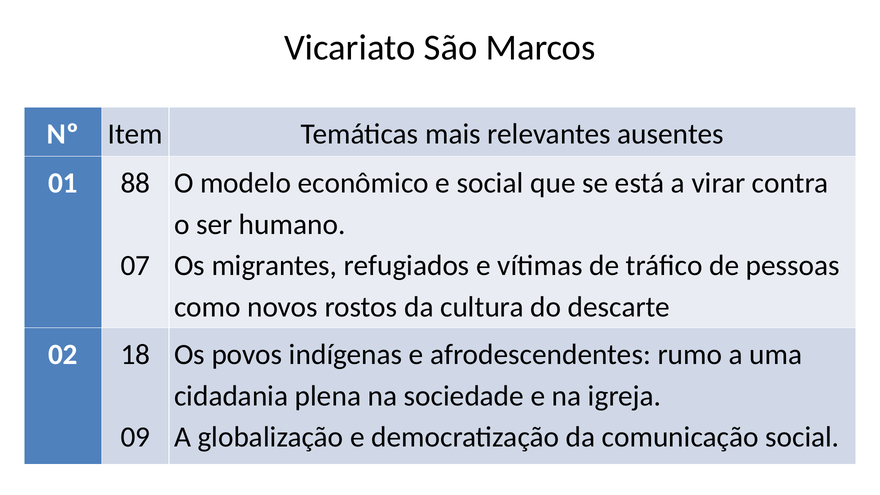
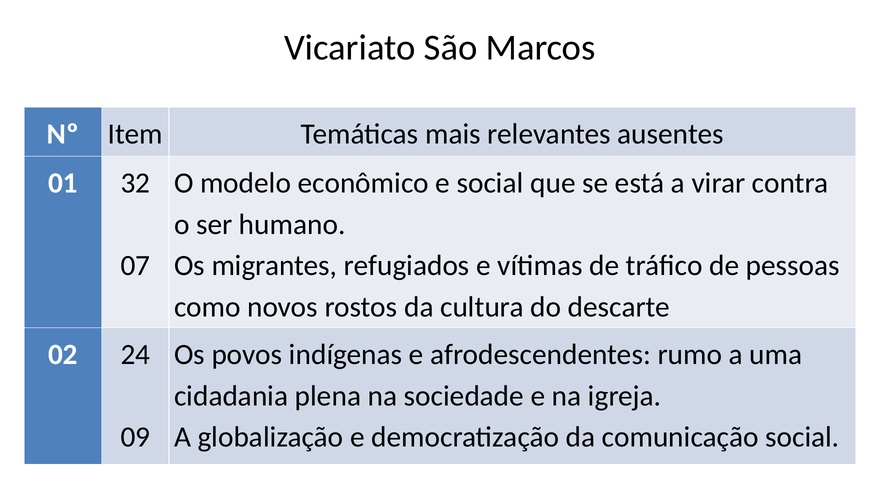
88: 88 -> 32 (135, 183)
18: 18 -> 24 (135, 355)
